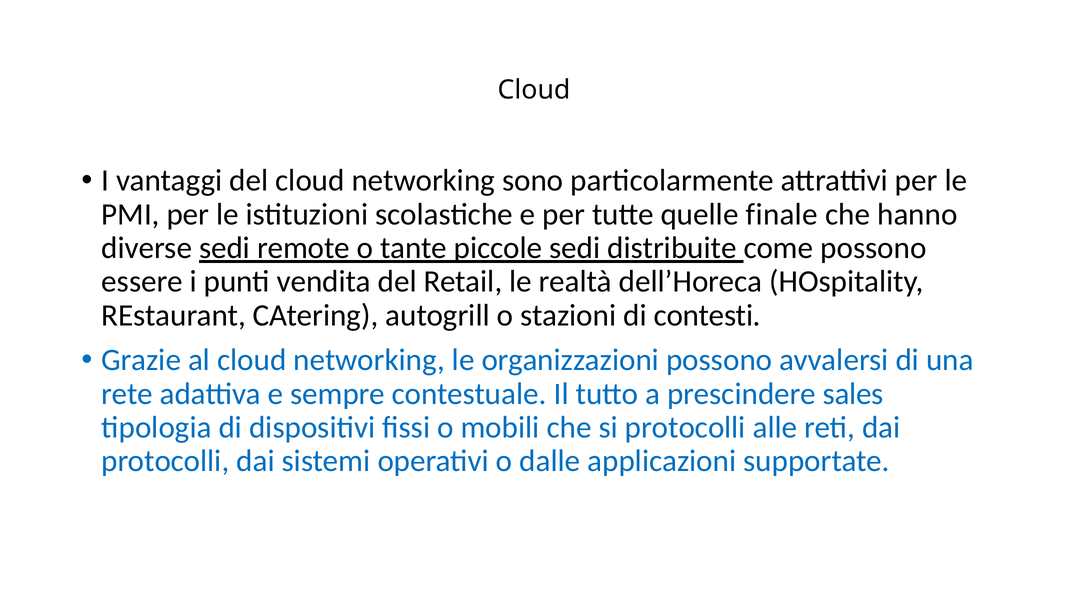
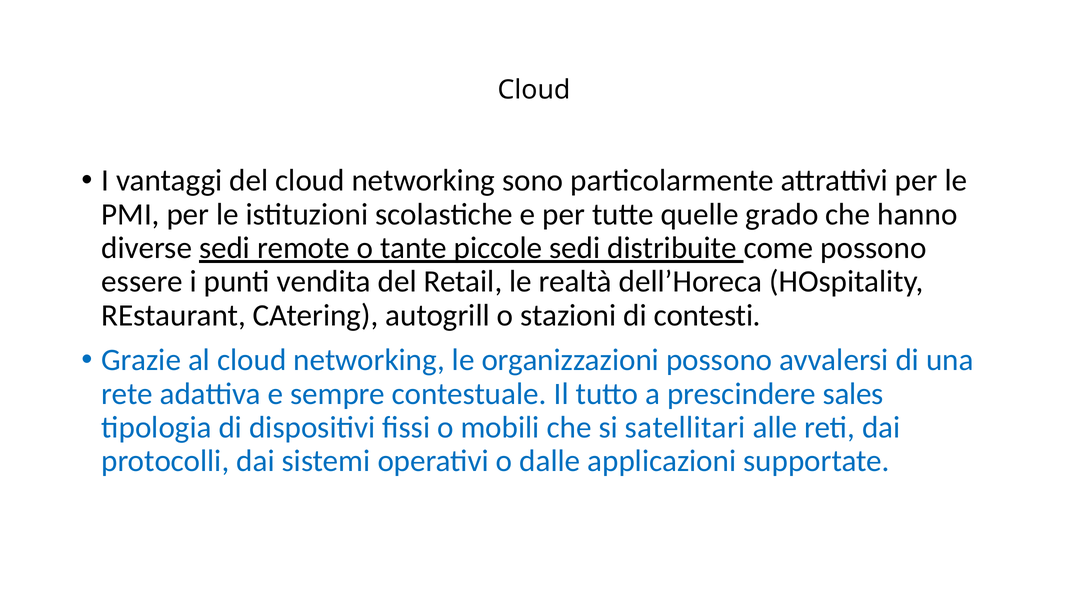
finale: finale -> grado (782, 214)
si protocolli: protocolli -> satellitari (685, 427)
